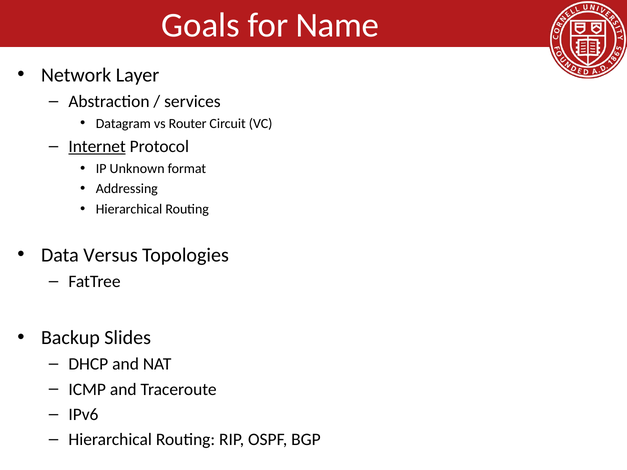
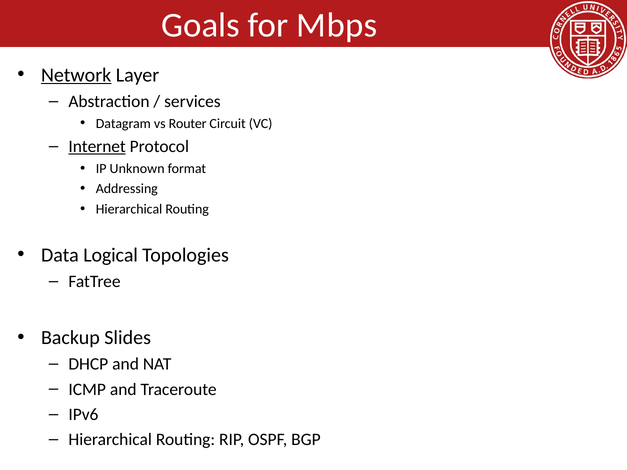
Name: Name -> Mbps (337, 25)
Network underline: none -> present (76, 75)
Versus: Versus -> Logical (111, 255)
